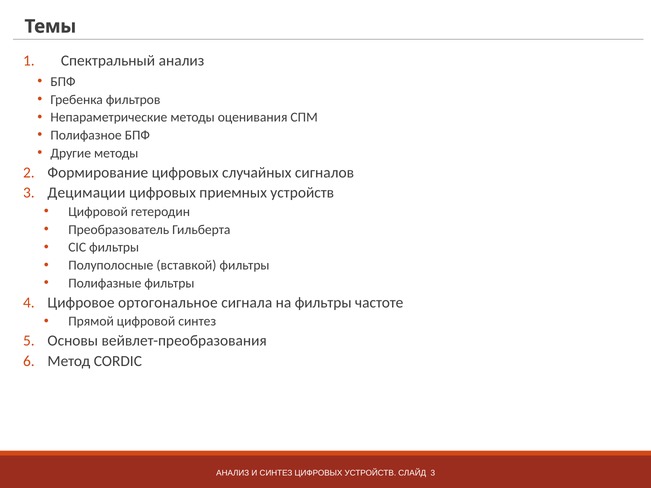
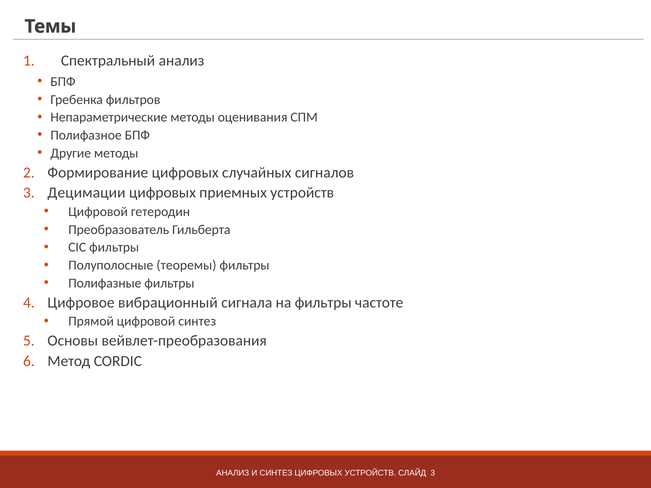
вставкой: вставкой -> теоремы (186, 265)
ортогональное: ортогональное -> вибрационный (168, 303)
